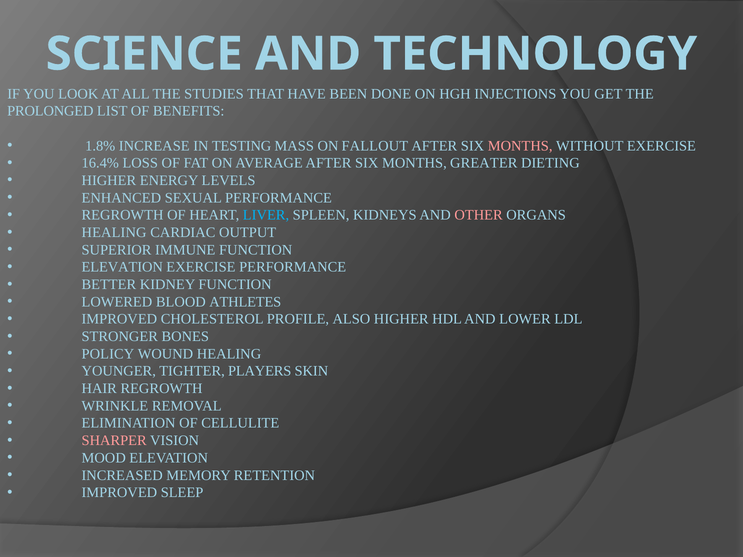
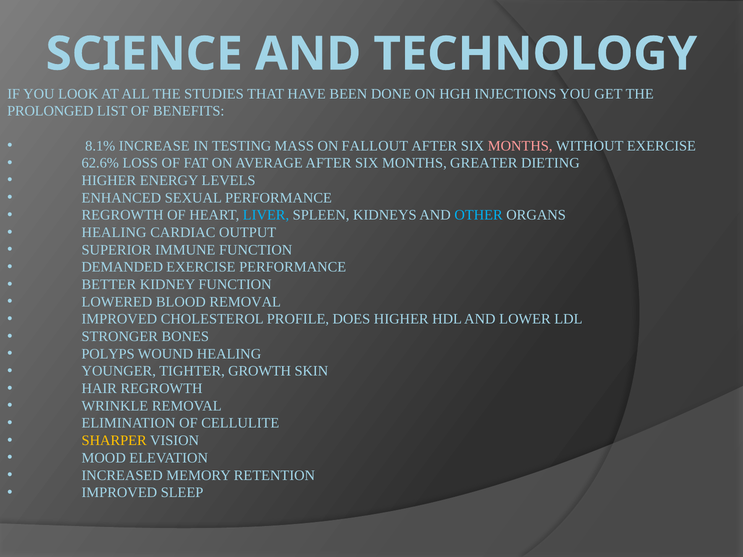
1.8%: 1.8% -> 8.1% (100, 146)
16.4%: 16.4% -> 62.6% (100, 163)
OTHER colour: pink -> light blue (479, 215)
ELEVATION: ELEVATION -> DEMANDED (122, 267)
BLOOD ATHLETES: ATHLETES -> REMOVAL (245, 302)
ALSO: ALSO -> DOES (351, 319)
POLICY: POLICY -> POLYPS (108, 354)
PLAYERS: PLAYERS -> GROWTH (260, 371)
SHARPER colour: pink -> yellow (114, 441)
